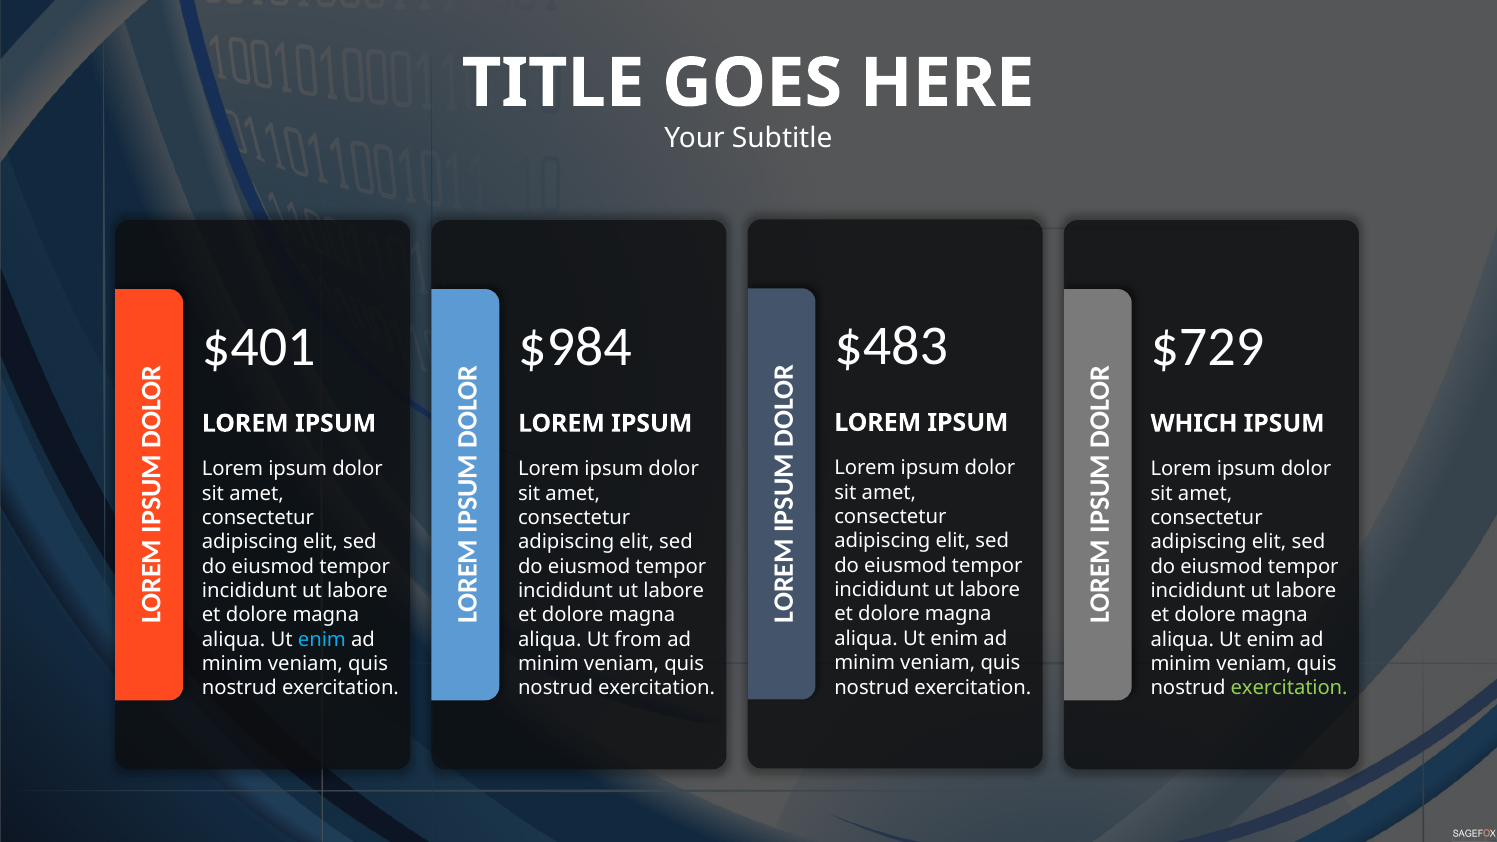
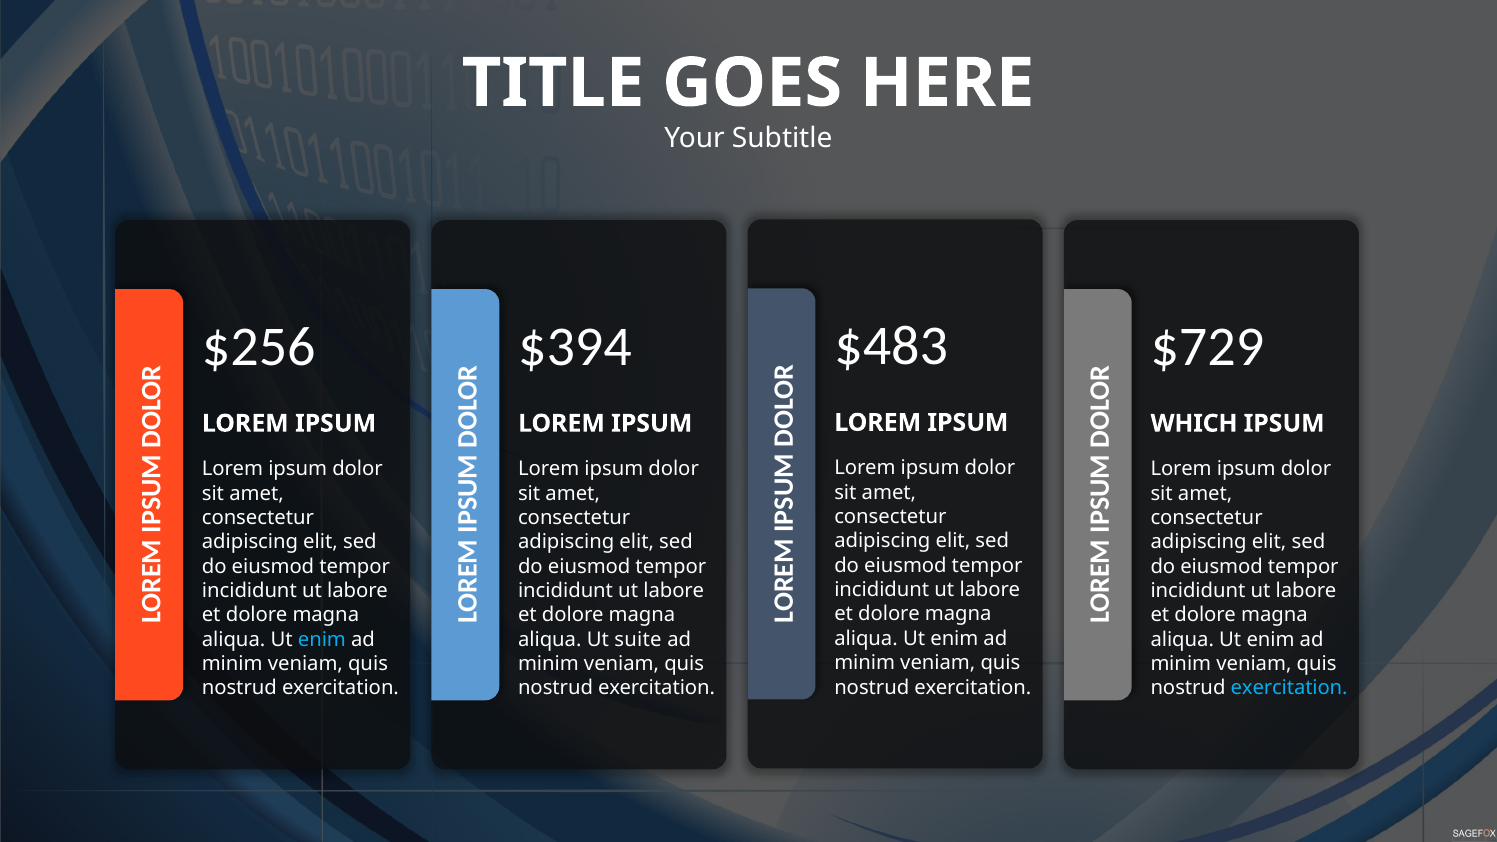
$401: $401 -> $256 (259, 347)
$984: $984 -> $394 (575, 347)
from: from -> suite (638, 639)
exercitation colour: light green -> light blue (1289, 688)
